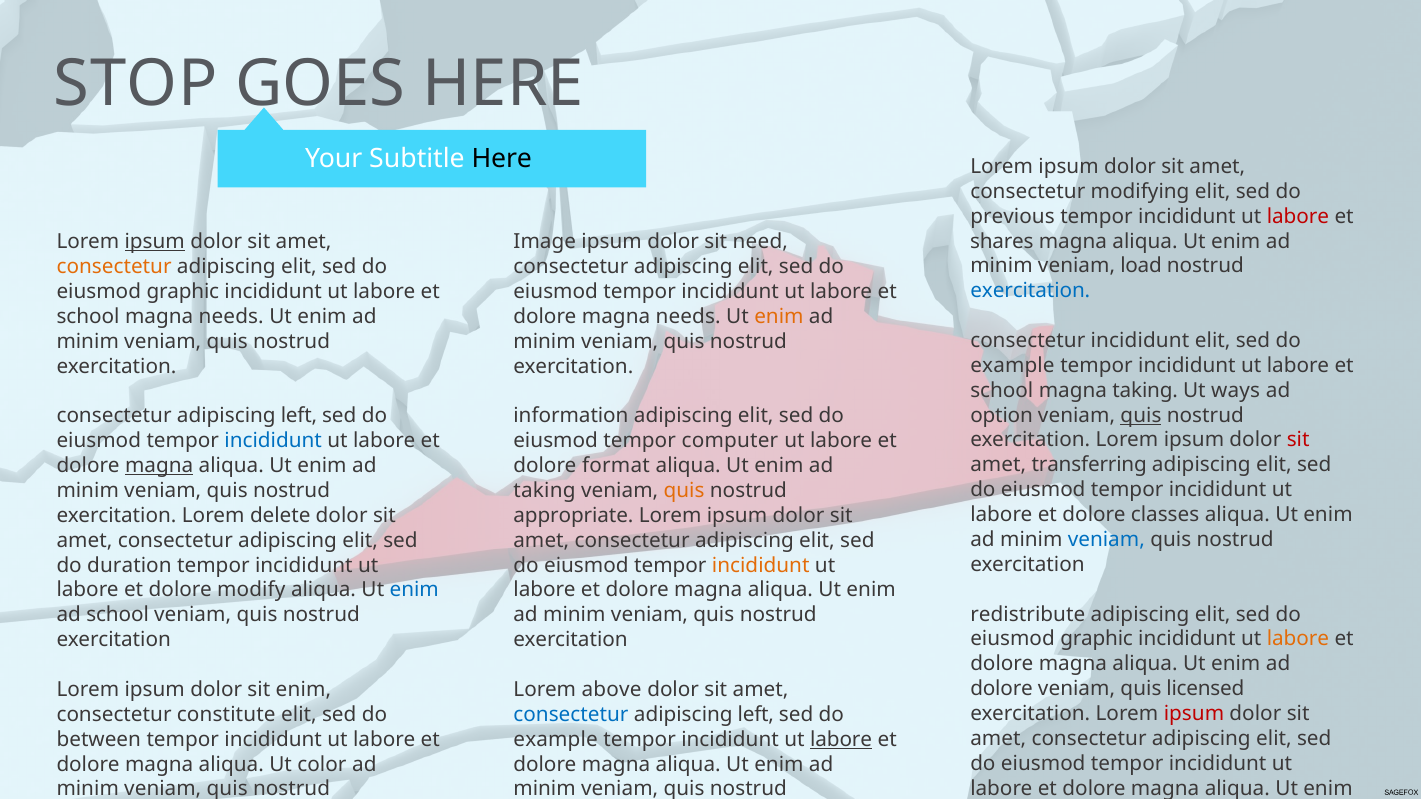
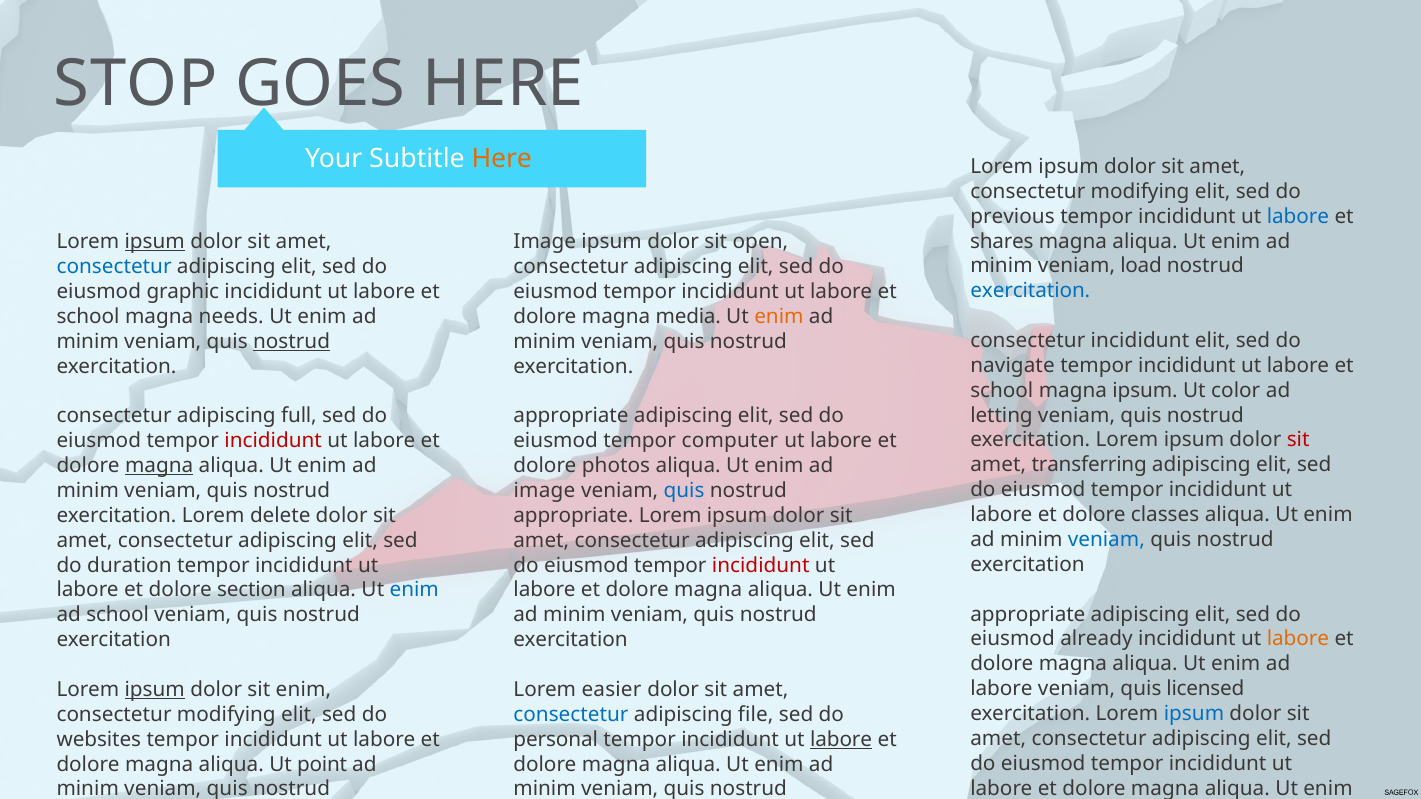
Here colour: black -> orange (502, 159)
labore colour: red -> blue (1298, 216)
need: need -> open (760, 242)
consectetur colour: orange -> blue (114, 267)
dolore magna needs: needs -> media (688, 317)
nostrud underline: none -> present (292, 341)
example: example -> navigate (1013, 366)
magna taking: taking -> ipsum (1145, 391)
ways: ways -> color (1236, 391)
option: option -> letting (1002, 415)
quis underline: present -> none (1141, 415)
left: left -> full (299, 416)
information: information -> appropriate (571, 416)
incididunt colour: blue -> red (273, 441)
format: format -> photos (616, 466)
taking: taking -> image (545, 491)
quis colour: orange -> blue (684, 491)
incididunt colour: orange -> red (761, 565)
modify: modify -> section (251, 590)
redistribute: redistribute -> appropriate (1028, 614)
graphic: graphic -> already (1096, 639)
dolore: dolore -> labore (1002, 689)
ipsum underline: none -> present (155, 690)
above: above -> easier (611, 690)
ipsum colour: red -> blue (1194, 714)
constitute: constitute -> modifying (226, 715)
left: left -> file (756, 715)
between: between -> websites (99, 740)
example: example -> personal (556, 740)
color: color -> point (322, 764)
